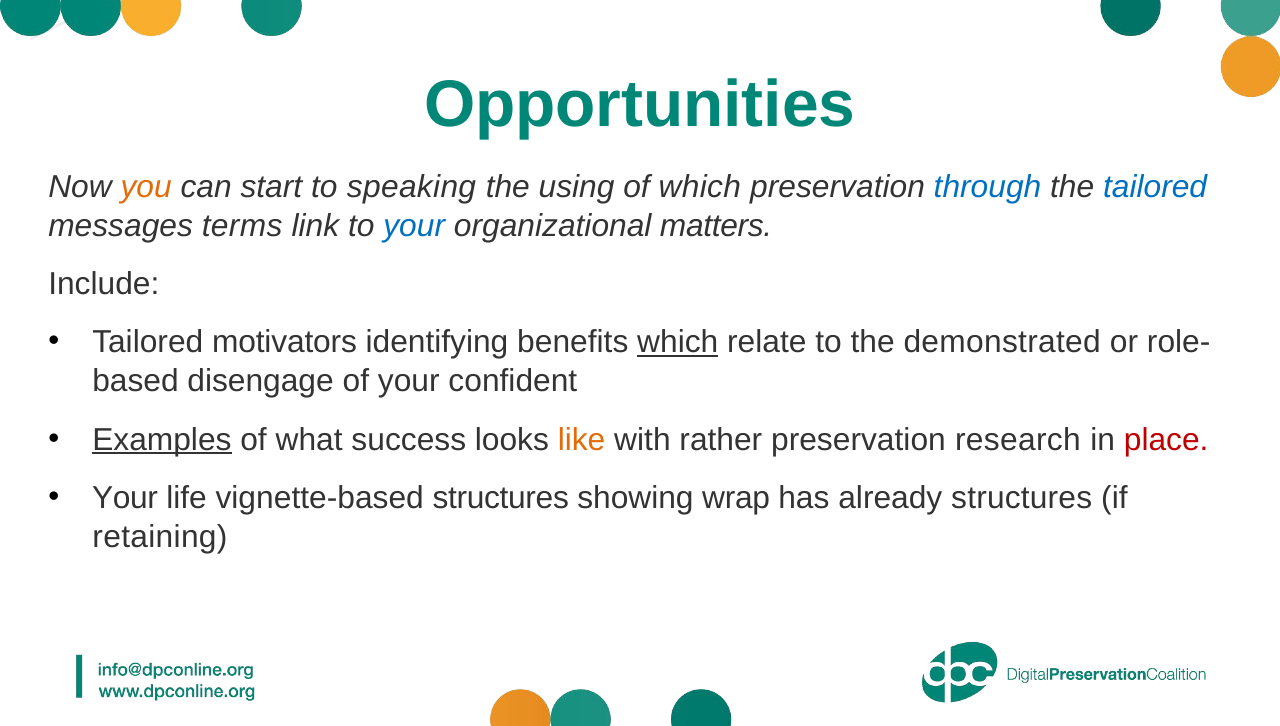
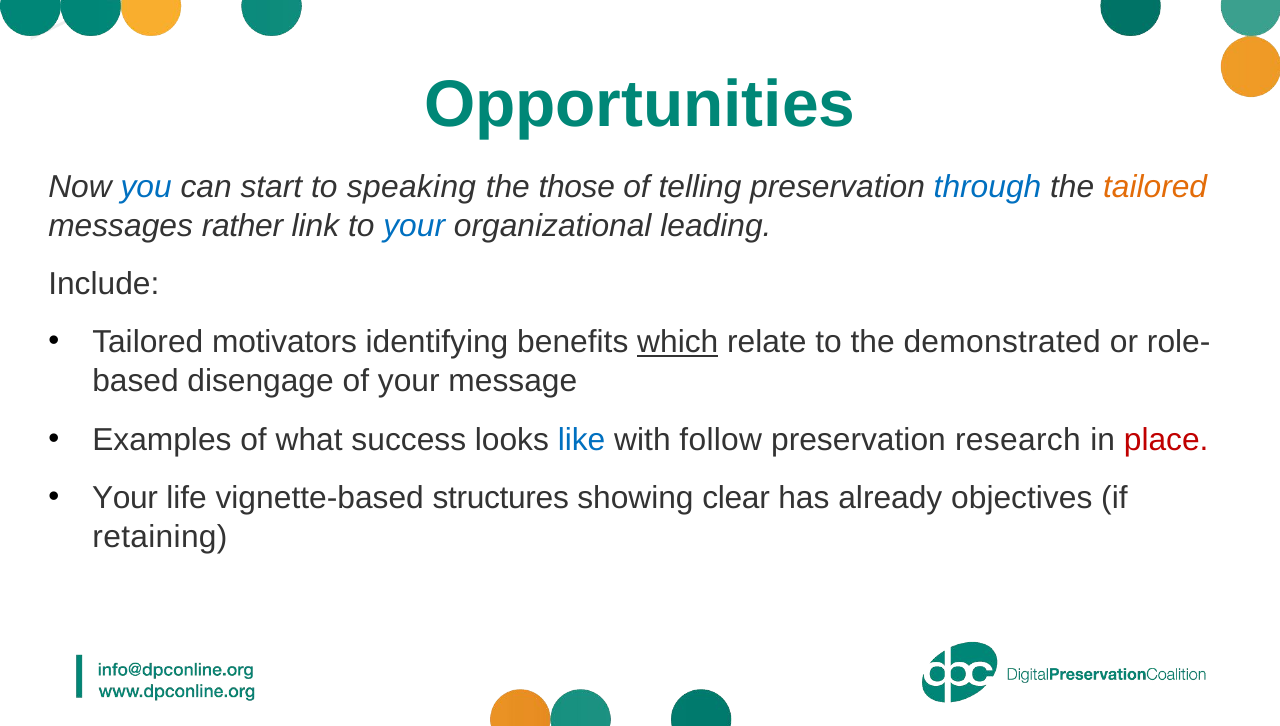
you colour: orange -> blue (146, 187)
using: using -> those (577, 187)
of which: which -> telling (700, 187)
tailored colour: blue -> orange (1155, 187)
terms: terms -> rather (242, 226)
matters: matters -> leading (716, 226)
confident: confident -> message (513, 382)
Examples underline: present -> none (162, 440)
like colour: orange -> blue (582, 440)
rather: rather -> follow (721, 440)
wrap: wrap -> clear (736, 498)
already structures: structures -> objectives (1022, 498)
